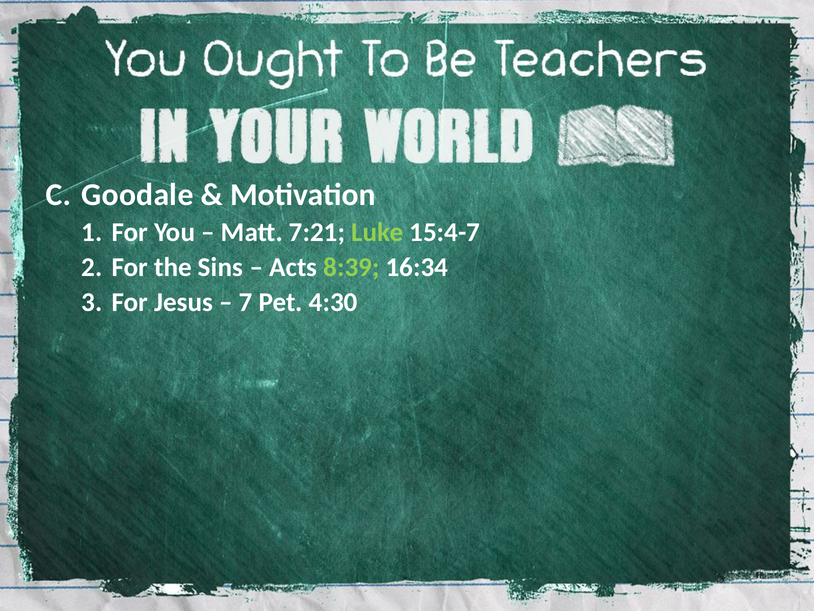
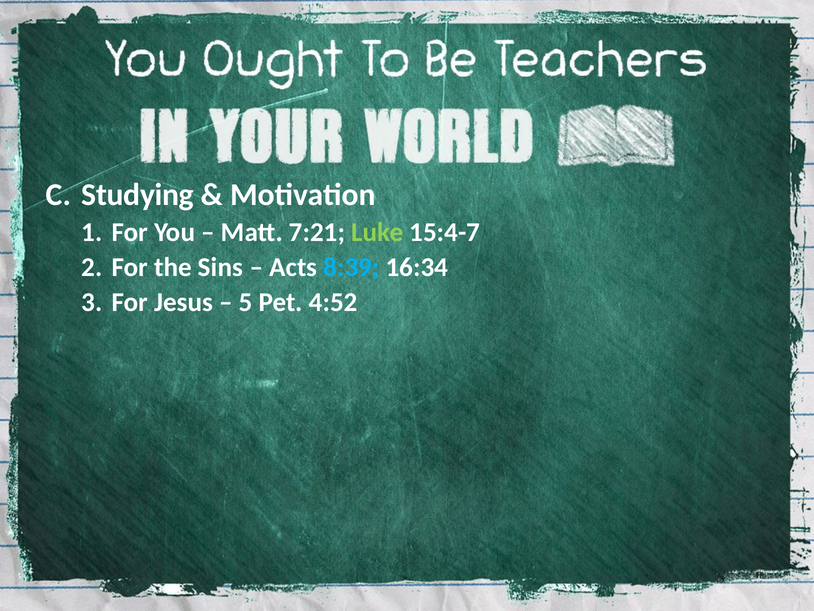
Goodale: Goodale -> Studying (138, 195)
8:39 colour: light green -> light blue (351, 267)
7: 7 -> 5 (246, 302)
4:30: 4:30 -> 4:52 (333, 302)
